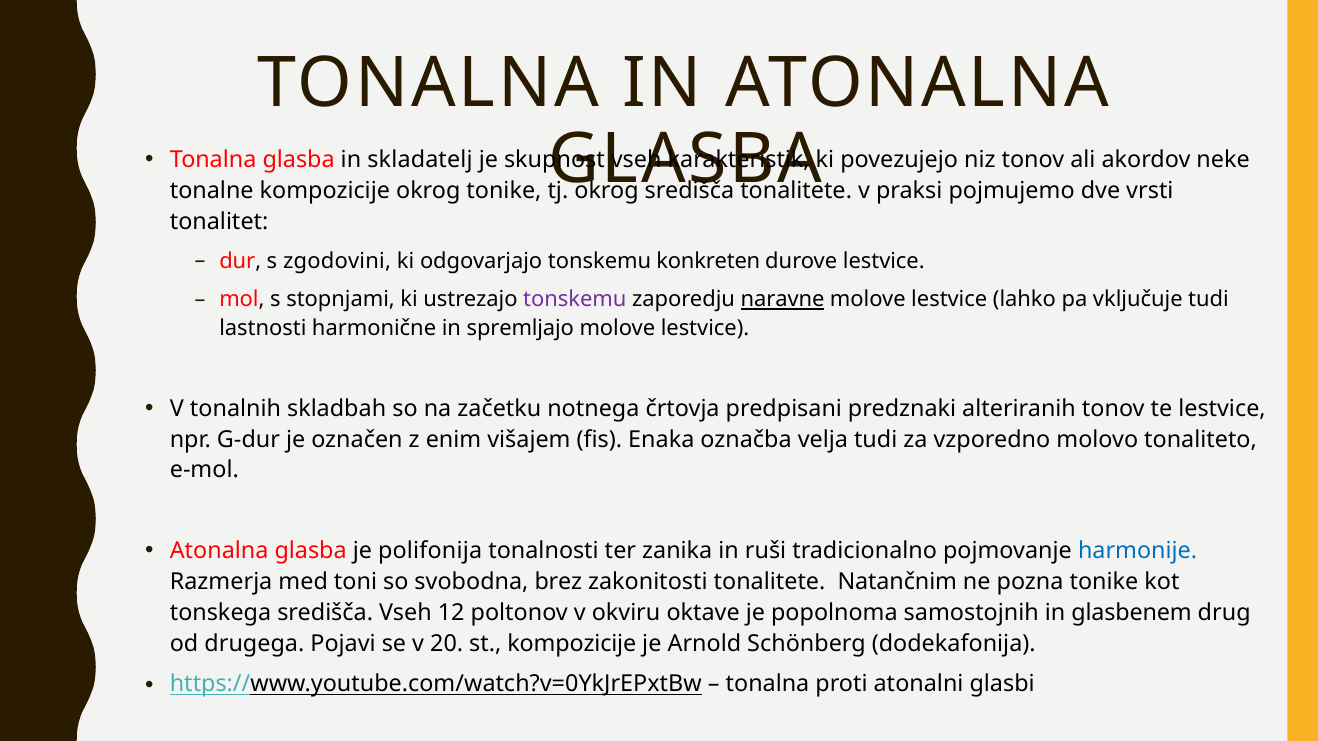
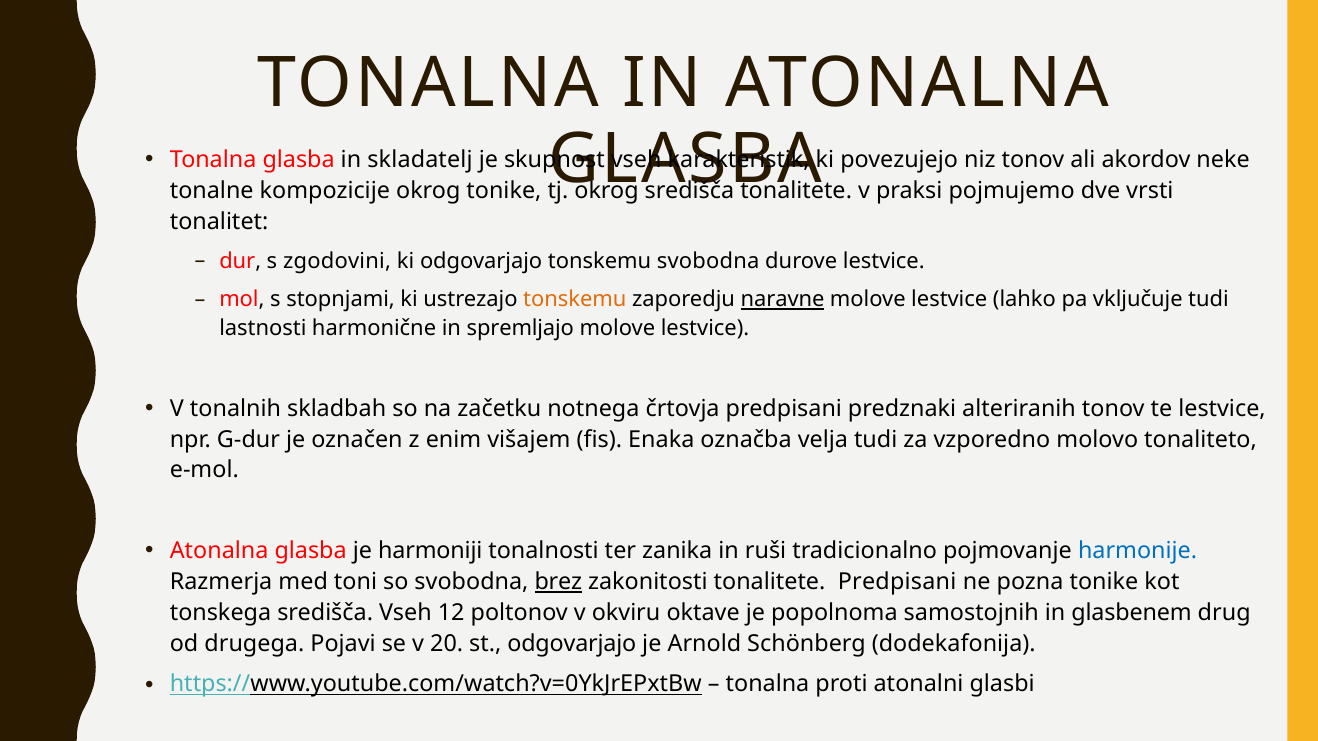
tonskemu konkreten: konkreten -> svobodna (708, 261)
tonskemu colour: purple -> orange (575, 300)
polifonija: polifonija -> harmoniji (430, 551)
brez underline: none -> present (558, 582)
tonalitete Natančnim: Natančnim -> Predpisani (897, 582)
st kompozicije: kompozicije -> odgovarjajo (572, 644)
